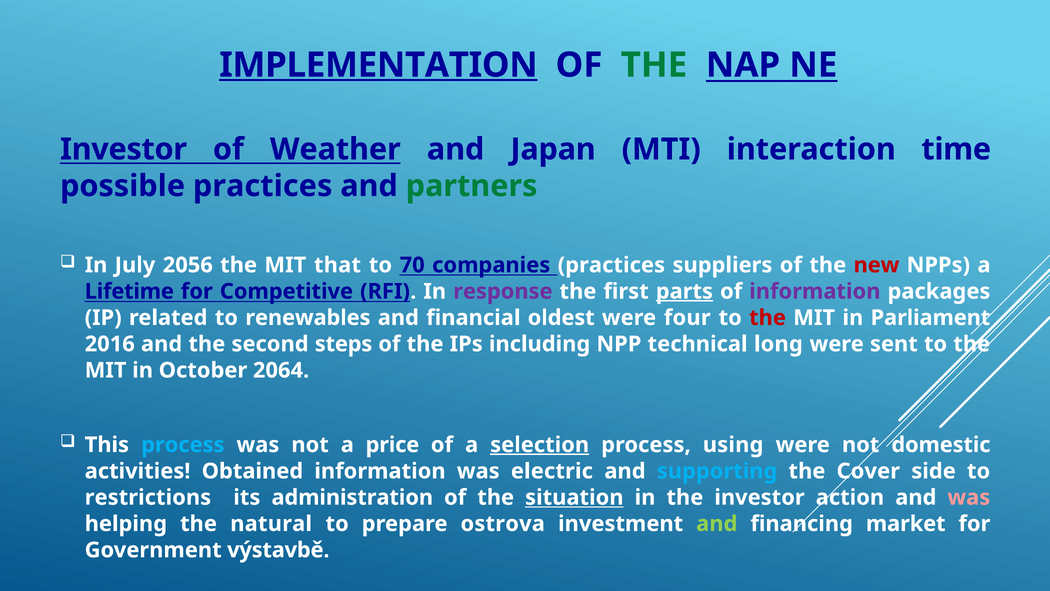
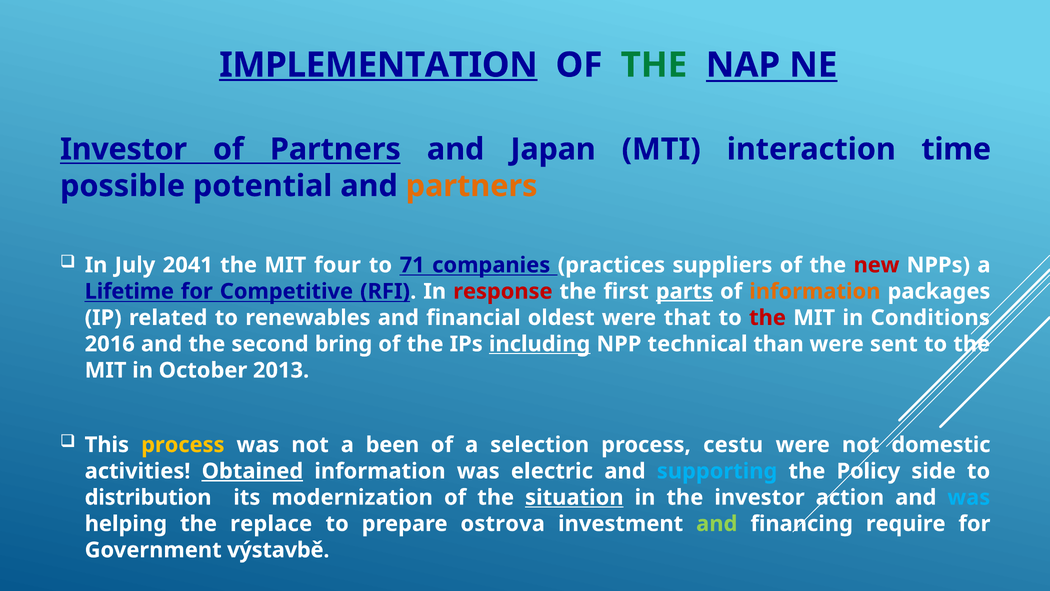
of Weather: Weather -> Partners (335, 149)
possible practices: practices -> potential (263, 186)
partners colour: green -> orange (472, 186)
2056: 2056 -> 2041 (188, 265)
that: that -> four (337, 265)
70: 70 -> 71 (412, 265)
response colour: purple -> red (503, 291)
information colour: purple -> orange (815, 291)
four: four -> that (687, 318)
Parliament: Parliament -> Conditions (930, 318)
steps: steps -> bring (344, 344)
including underline: none -> present (540, 344)
long: long -> than (779, 344)
2064: 2064 -> 2013 (281, 370)
process colour: light blue -> yellow (183, 445)
price: price -> been (392, 445)
selection underline: present -> none (540, 445)
using: using -> cestu (733, 445)
Obtained underline: none -> present (252, 471)
Cover: Cover -> Policy (868, 471)
restrictions: restrictions -> distribution (148, 497)
administration: administration -> modernization (352, 497)
was colour: pink -> light blue (969, 497)
natural: natural -> replace (271, 523)
market: market -> require (906, 523)
